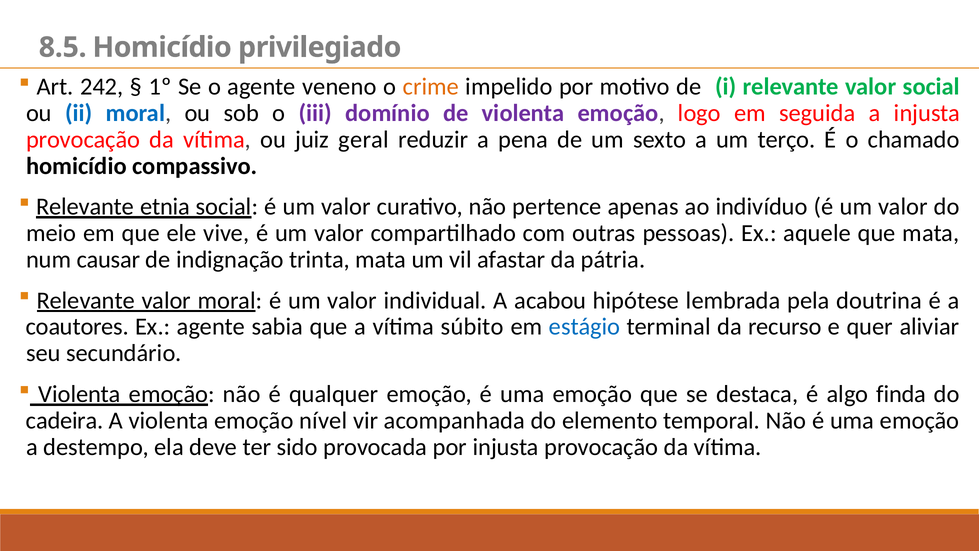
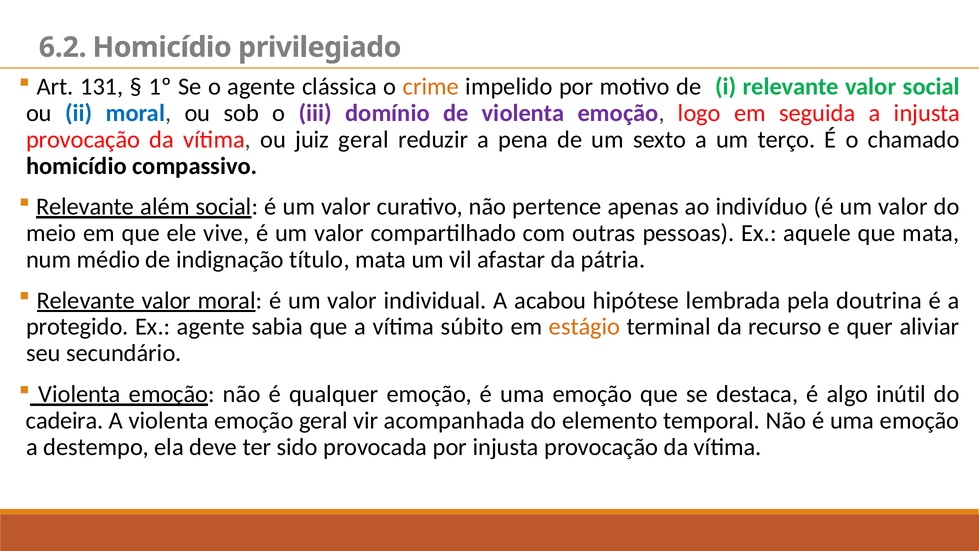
8.5: 8.5 -> 6.2 (63, 47)
242: 242 -> 131 (102, 87)
veneno: veneno -> clássica (339, 87)
etnia: etnia -> além (165, 207)
causar: causar -> médio (108, 260)
trinta: trinta -> título (319, 260)
coautores: coautores -> protegido (77, 327)
estágio colour: blue -> orange (585, 327)
finda: finda -> inútil (901, 394)
emoção nível: nível -> geral (323, 420)
